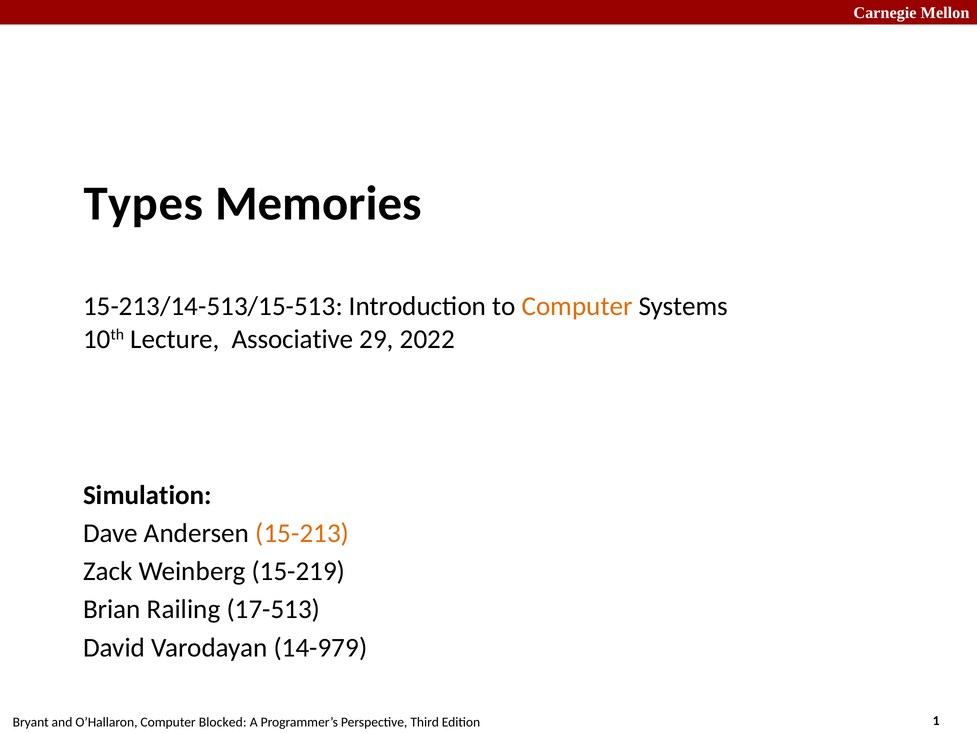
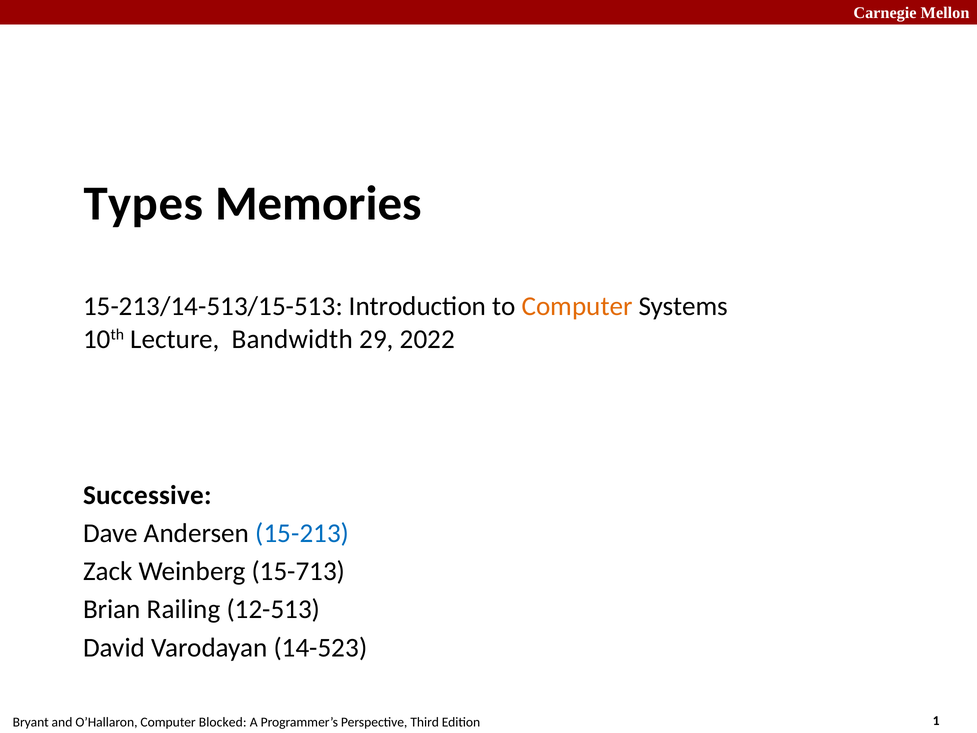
Associative: Associative -> Bandwidth (292, 339)
Simulation: Simulation -> Successive (147, 495)
15-213 colour: orange -> blue (302, 533)
15-219: 15-219 -> 15-713 (298, 571)
17-513: 17-513 -> 12-513 (273, 609)
14-979: 14-979 -> 14-523 (320, 647)
